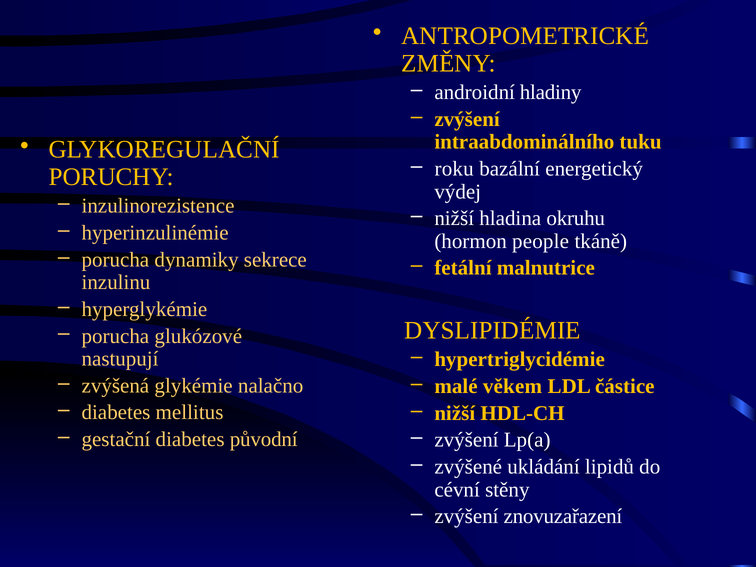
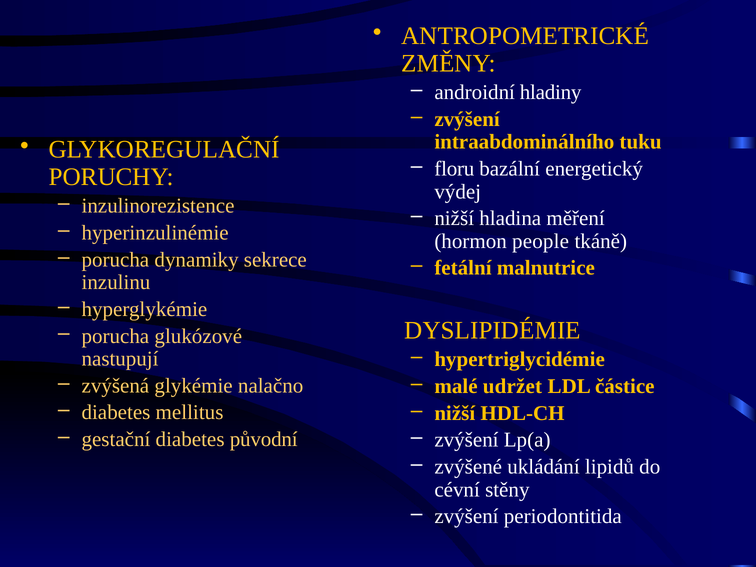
roku: roku -> floru (454, 169)
okruhu: okruhu -> měření (576, 218)
věkem: věkem -> udržet (512, 386)
znovuzařazení: znovuzařazení -> periodontitida (563, 516)
